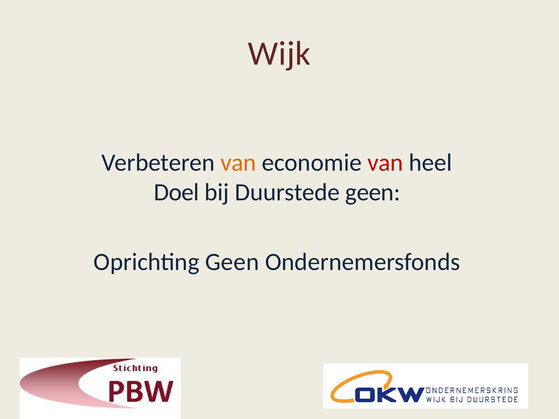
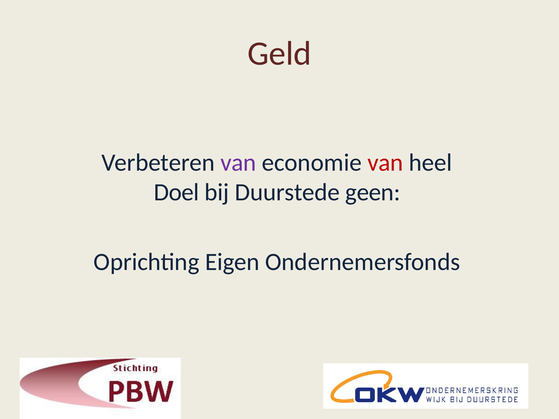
Wijk: Wijk -> Geld (279, 54)
van colour: orange -> purple (238, 163)
Oprichting Geen: Geen -> Eigen (232, 262)
